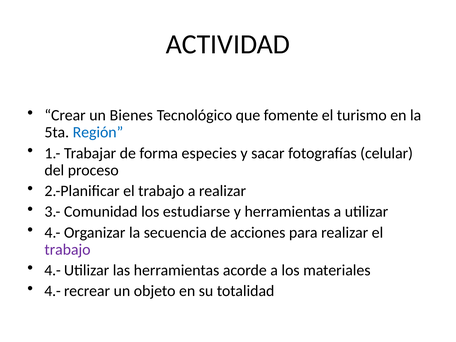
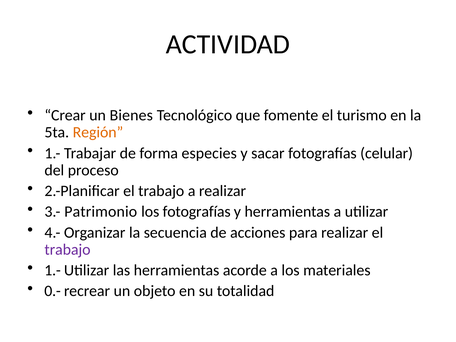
Región colour: blue -> orange (98, 132)
Comunidad: Comunidad -> Patrimonio (101, 212)
los estudiarse: estudiarse -> fotografías (197, 212)
4.-: 4.- -> 1.- (53, 270)
4.-: 4.- -> 0.- (53, 291)
